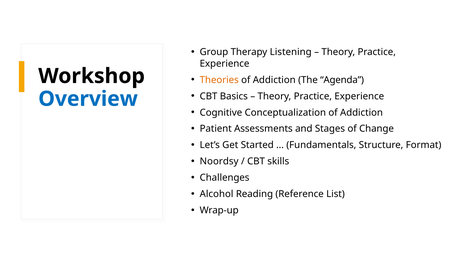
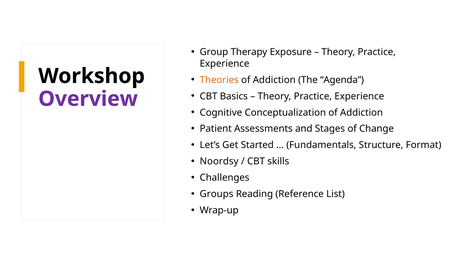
Listening: Listening -> Exposure (291, 52)
Overview colour: blue -> purple (88, 99)
Alcohol: Alcohol -> Groups (217, 194)
